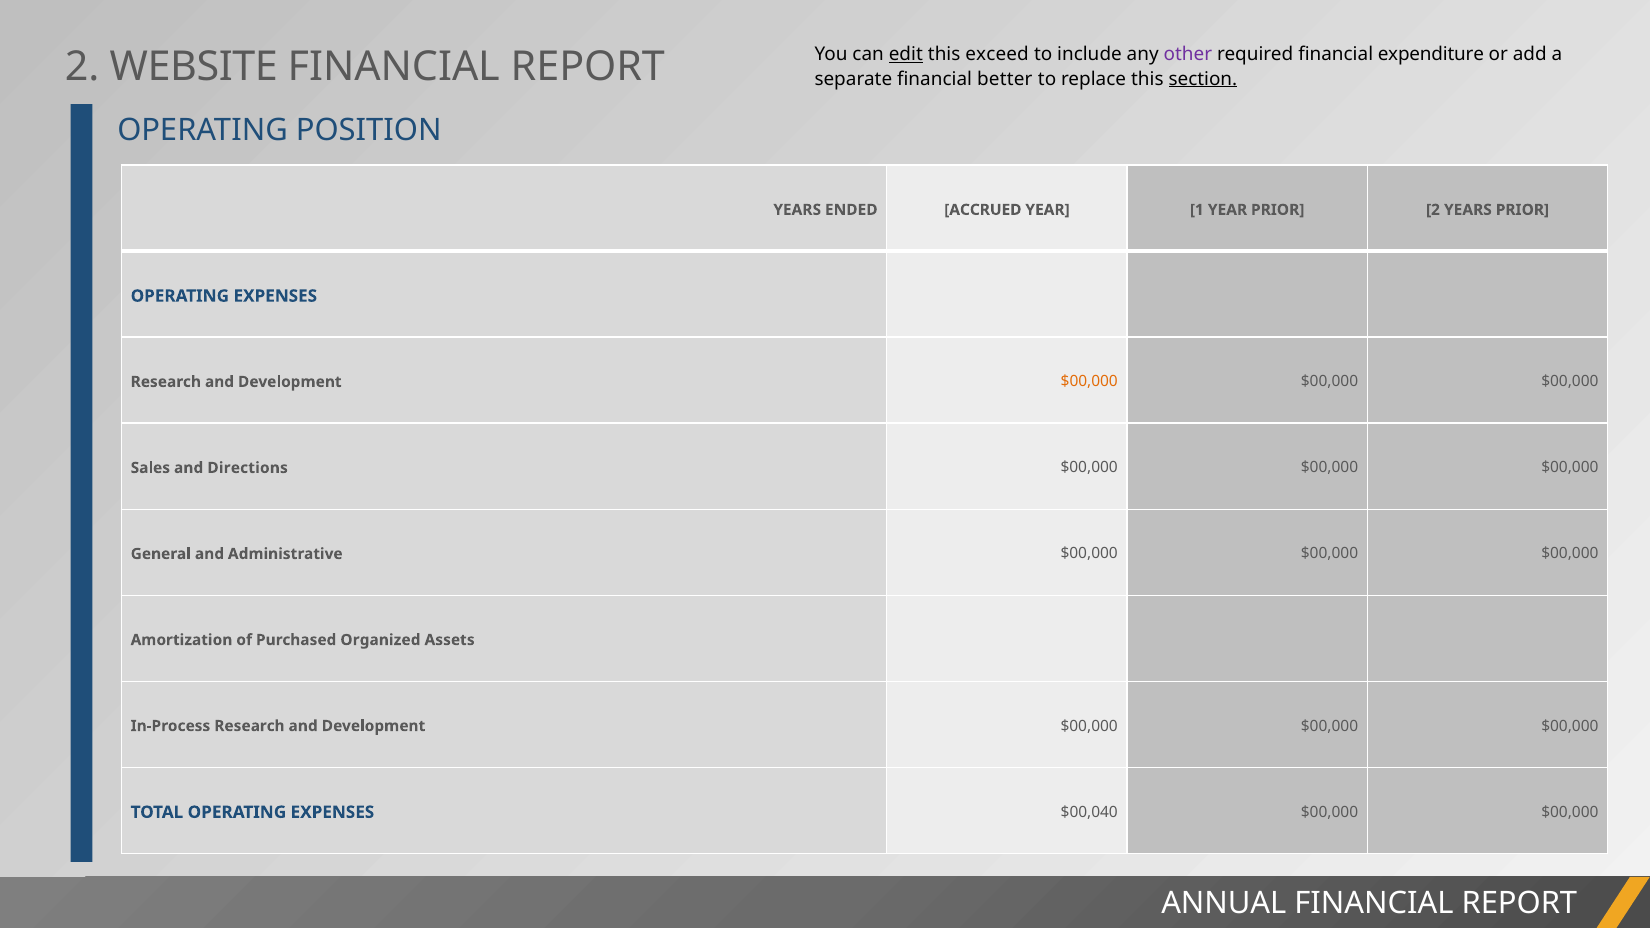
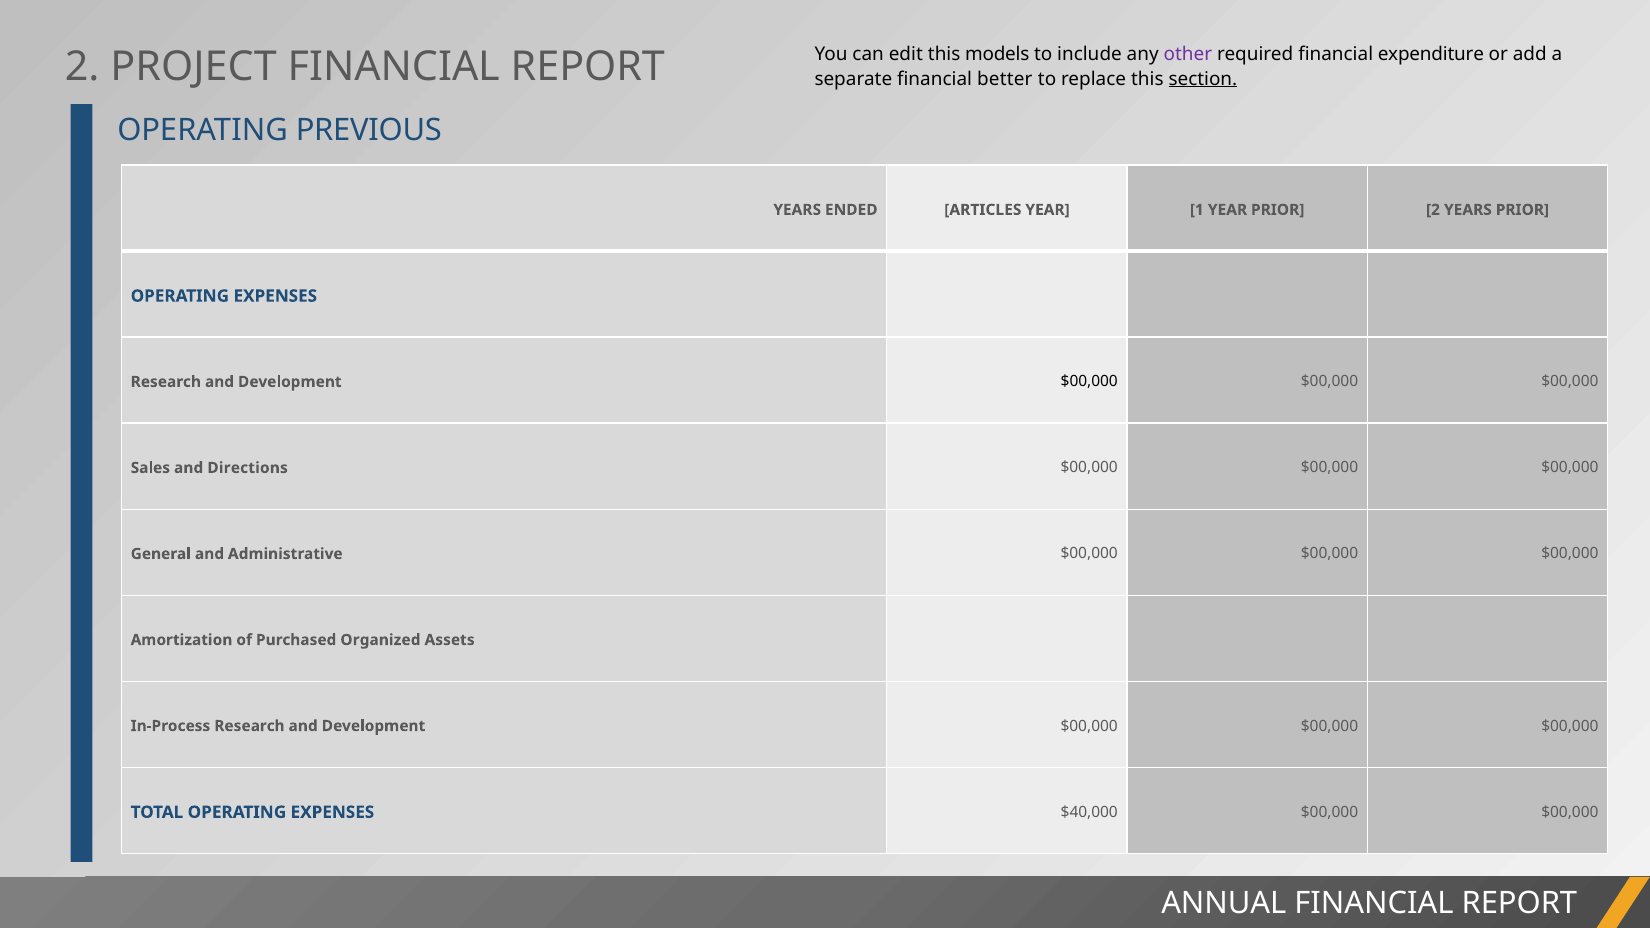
edit underline: present -> none (906, 55)
exceed: exceed -> models (997, 55)
2 WEBSITE: WEBSITE -> PROJECT (194, 67)
POSITION: POSITION -> PREVIOUS (369, 131)
ACCRUED: ACCRUED -> ARTICLES (983, 210)
$00,000 colour: orange -> black (1089, 382)
$00,040: $00,040 -> $40,000 (1089, 812)
